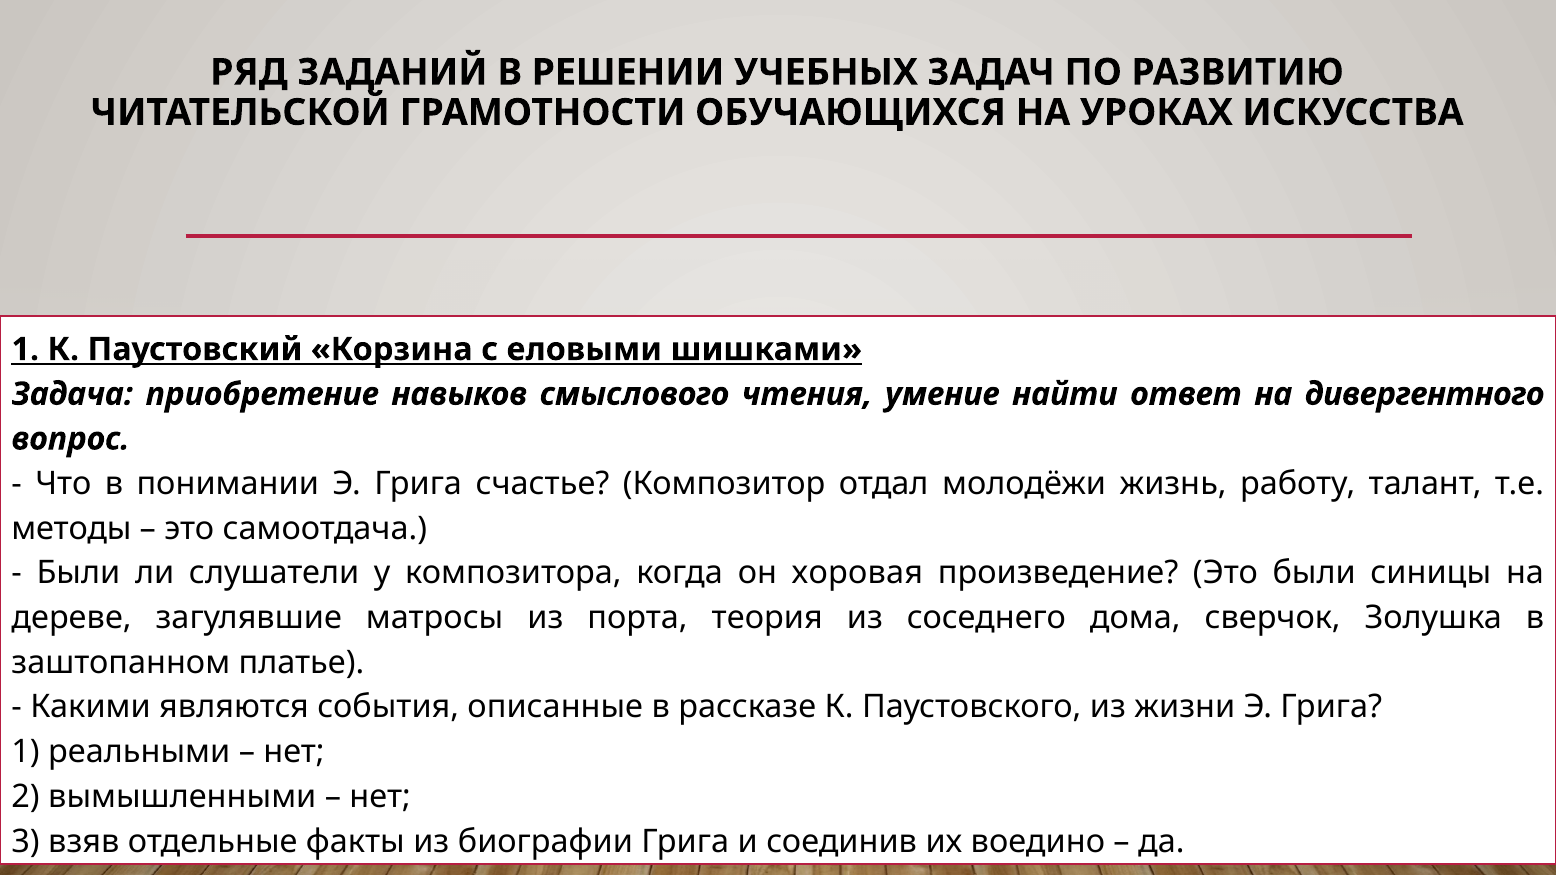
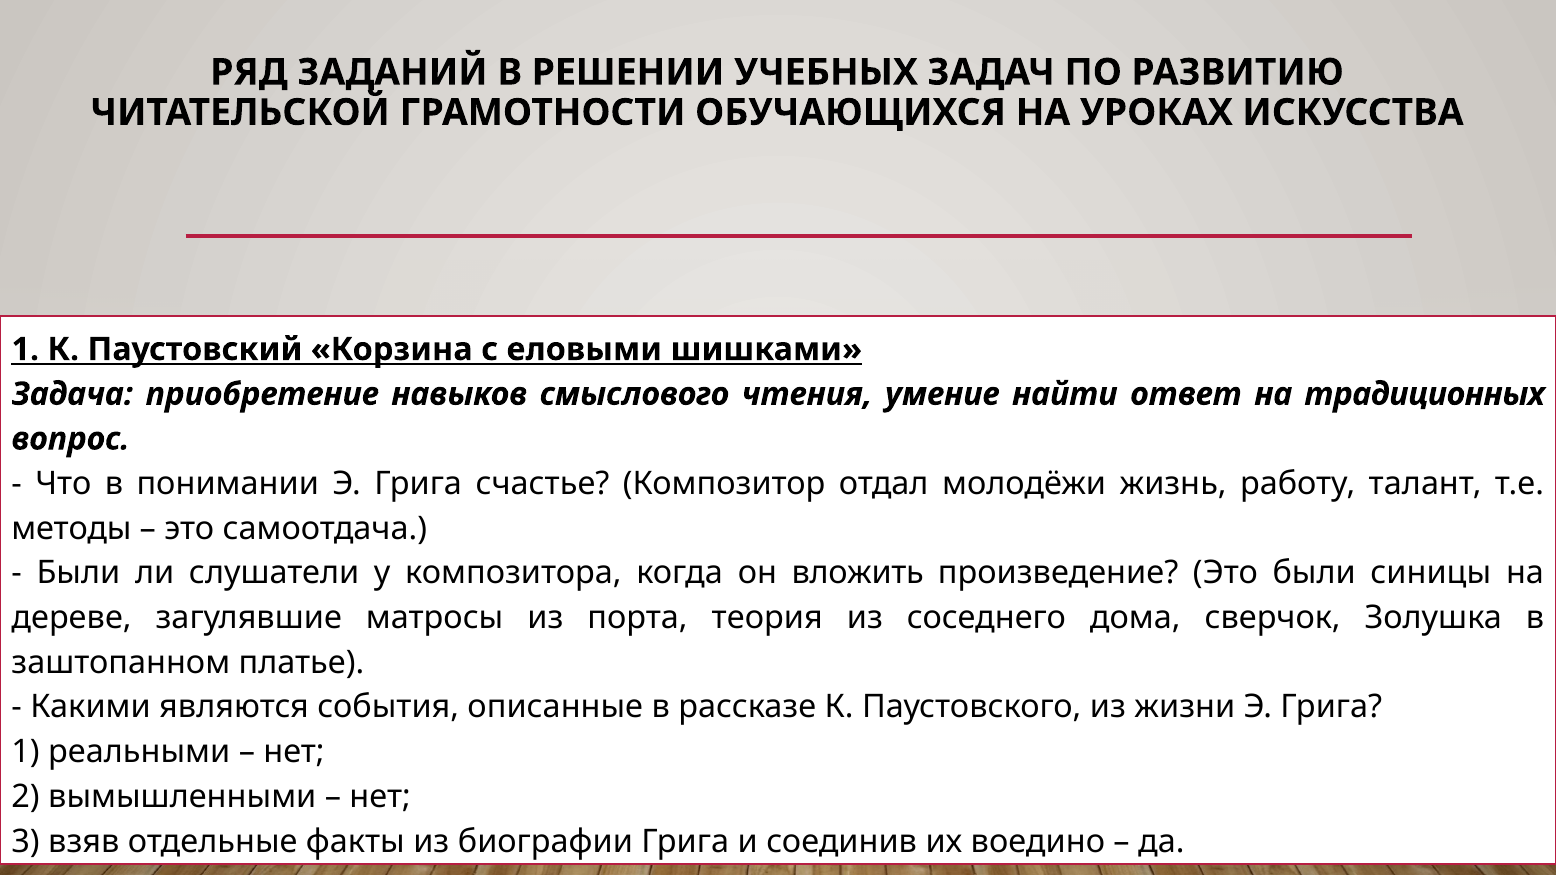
дивергентного: дивергентного -> традиционных (1425, 394)
хоровая: хоровая -> вложить (858, 573)
